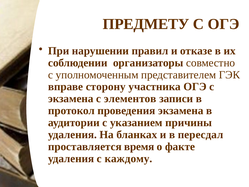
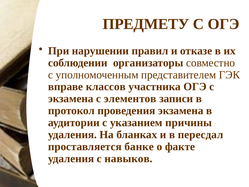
сторону: сторону -> классов (106, 87)
время: время -> банке (139, 146)
каждому: каждому -> навыков (128, 158)
